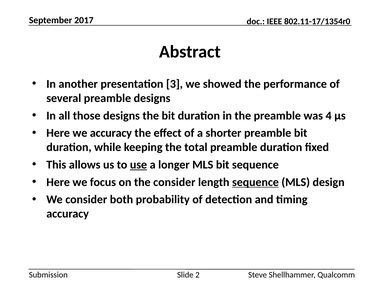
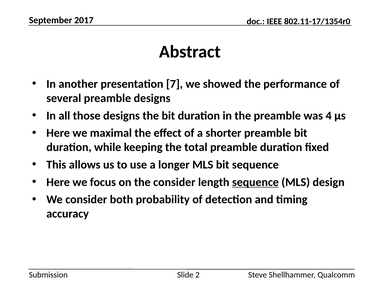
3: 3 -> 7 (174, 84)
we accuracy: accuracy -> maximal (111, 133)
use underline: present -> none (138, 165)
